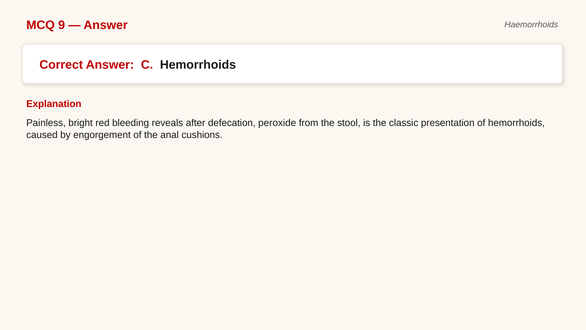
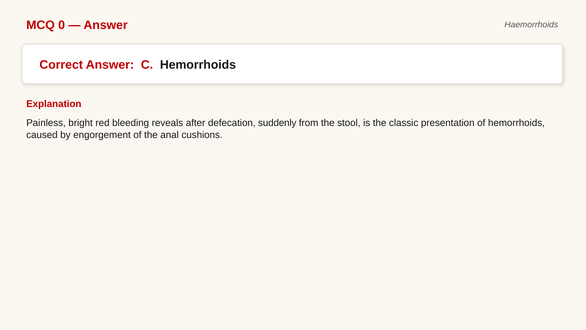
9: 9 -> 0 (62, 25)
peroxide: peroxide -> suddenly (277, 123)
